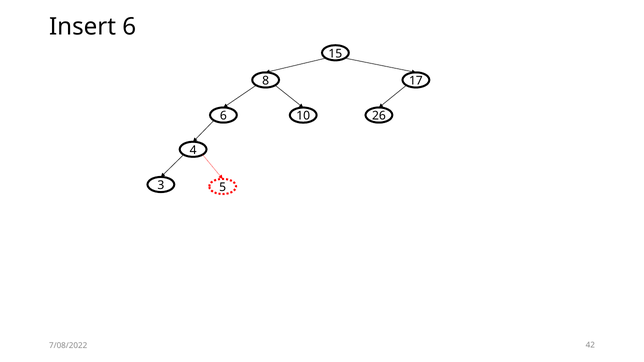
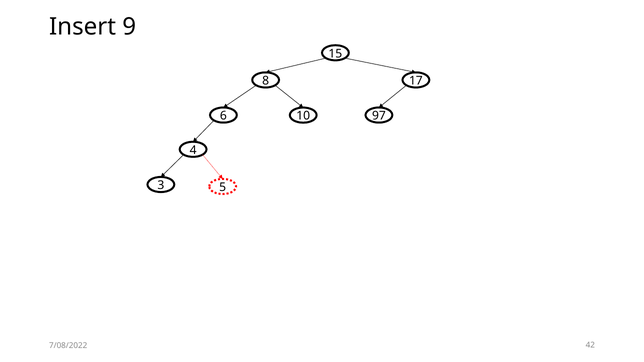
Insert 6: 6 -> 9 (129, 27)
26: 26 -> 97 (379, 116)
